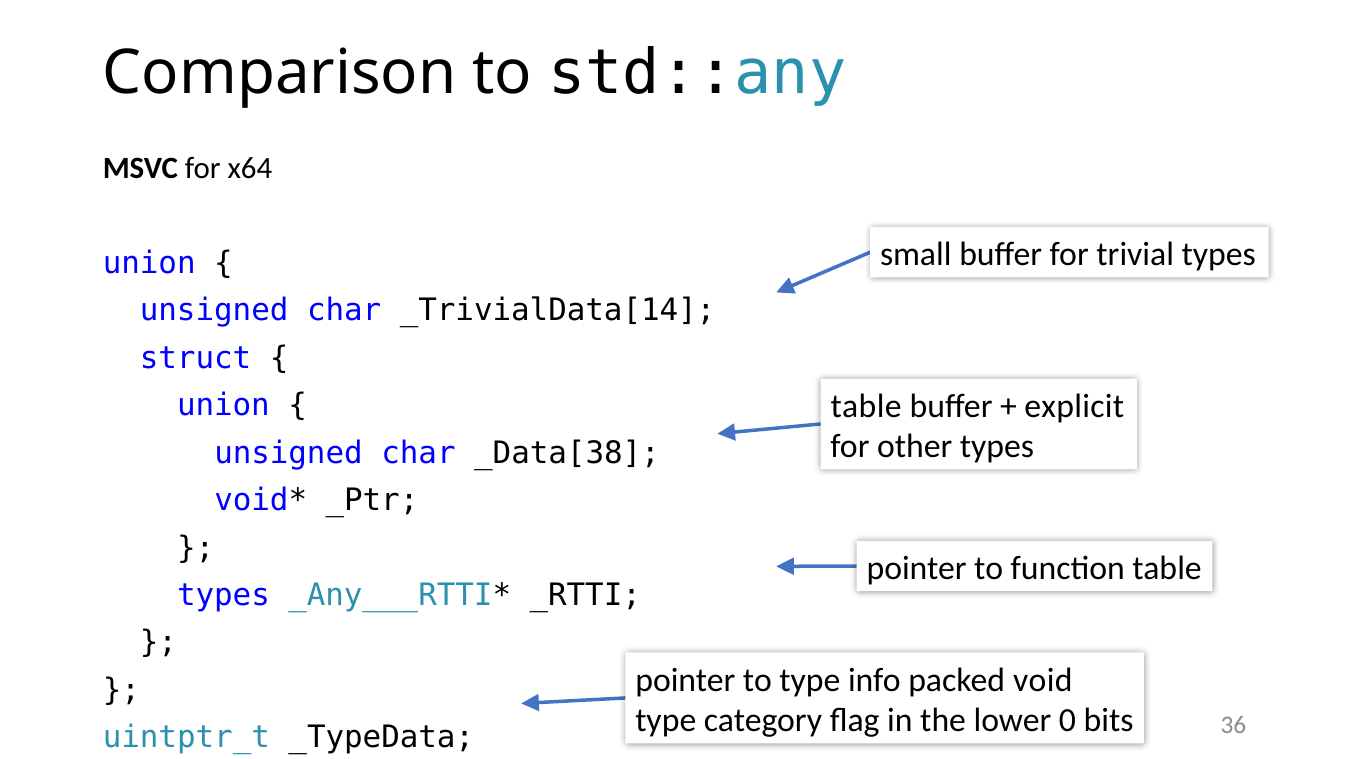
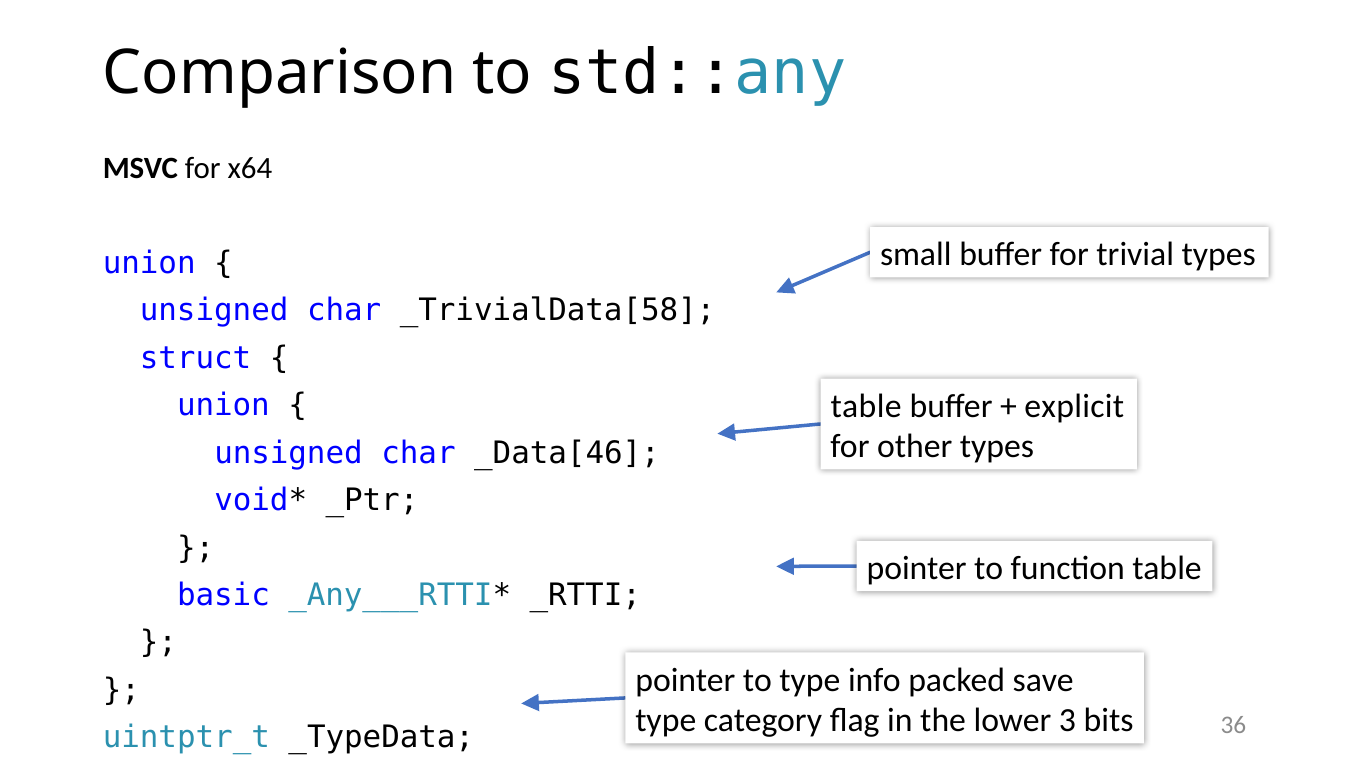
_TrivialData[14: _TrivialData[14 -> _TrivialData[58 (558, 310)
_Data[38: _Data[38 -> _Data[46 (567, 453)
types: types -> basic (223, 595)
void: void -> save (1043, 680)
0: 0 -> 3 (1067, 720)
